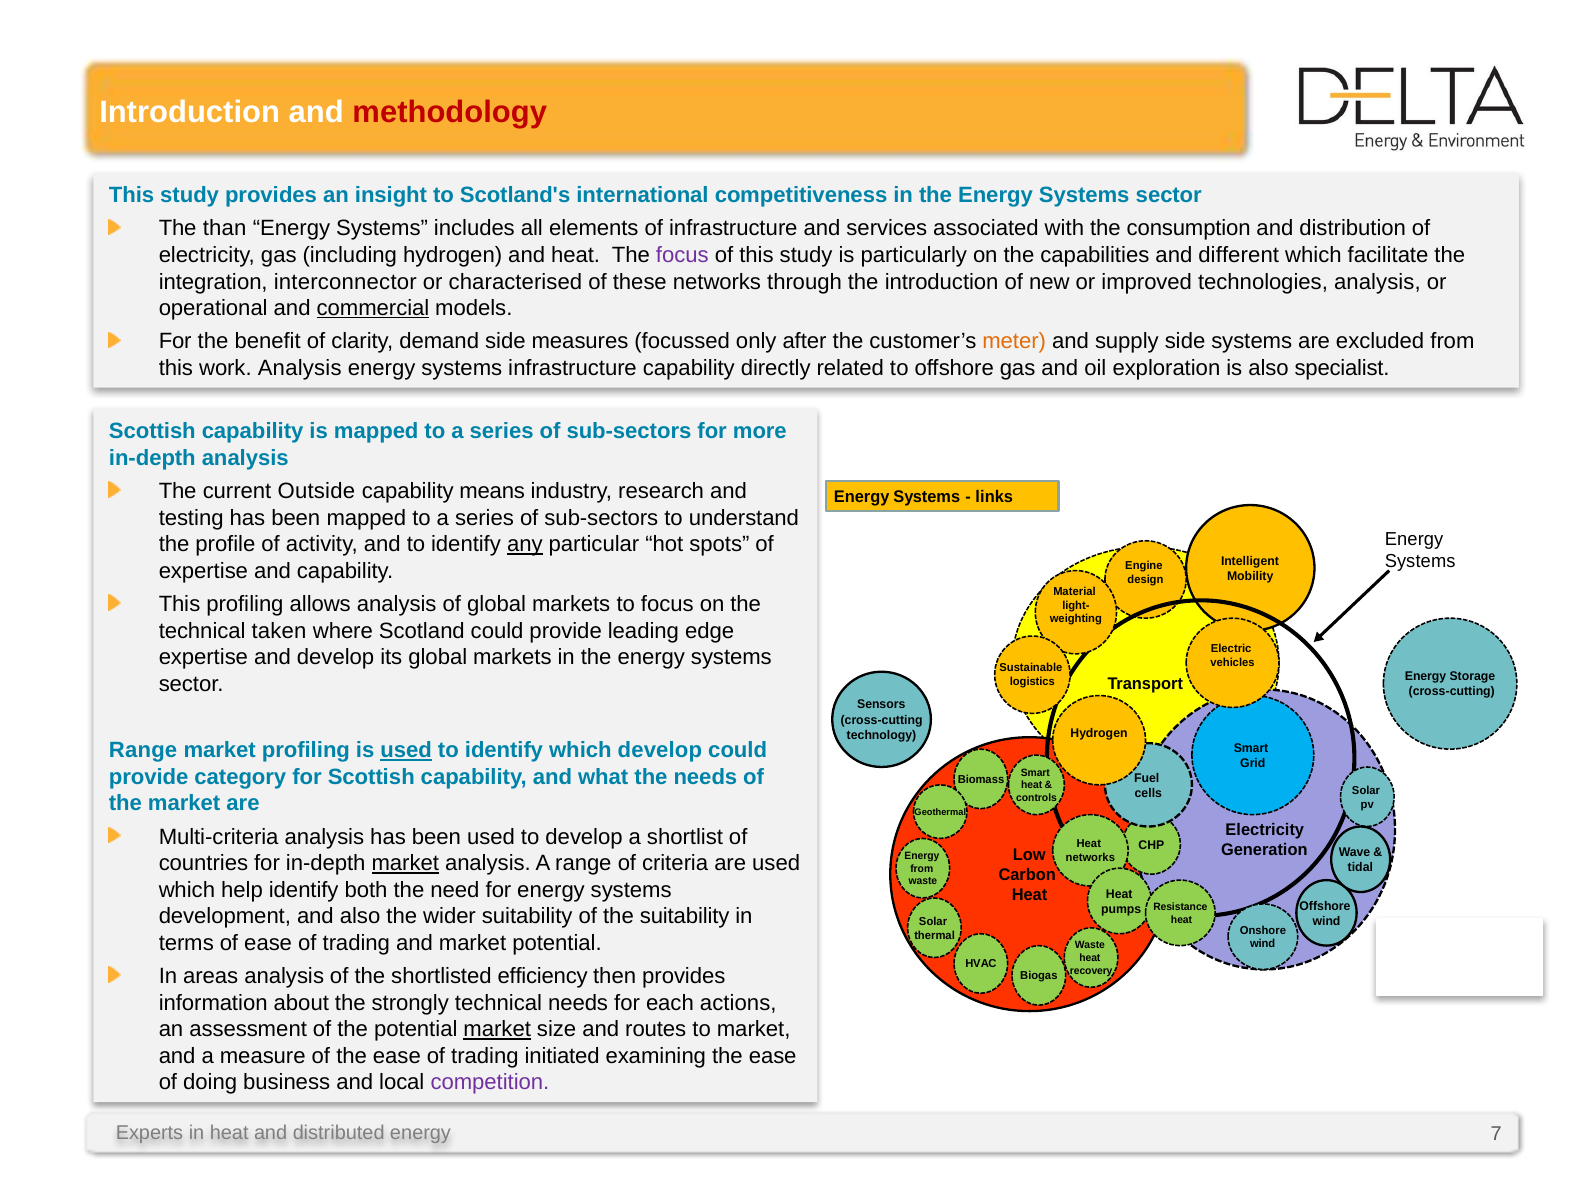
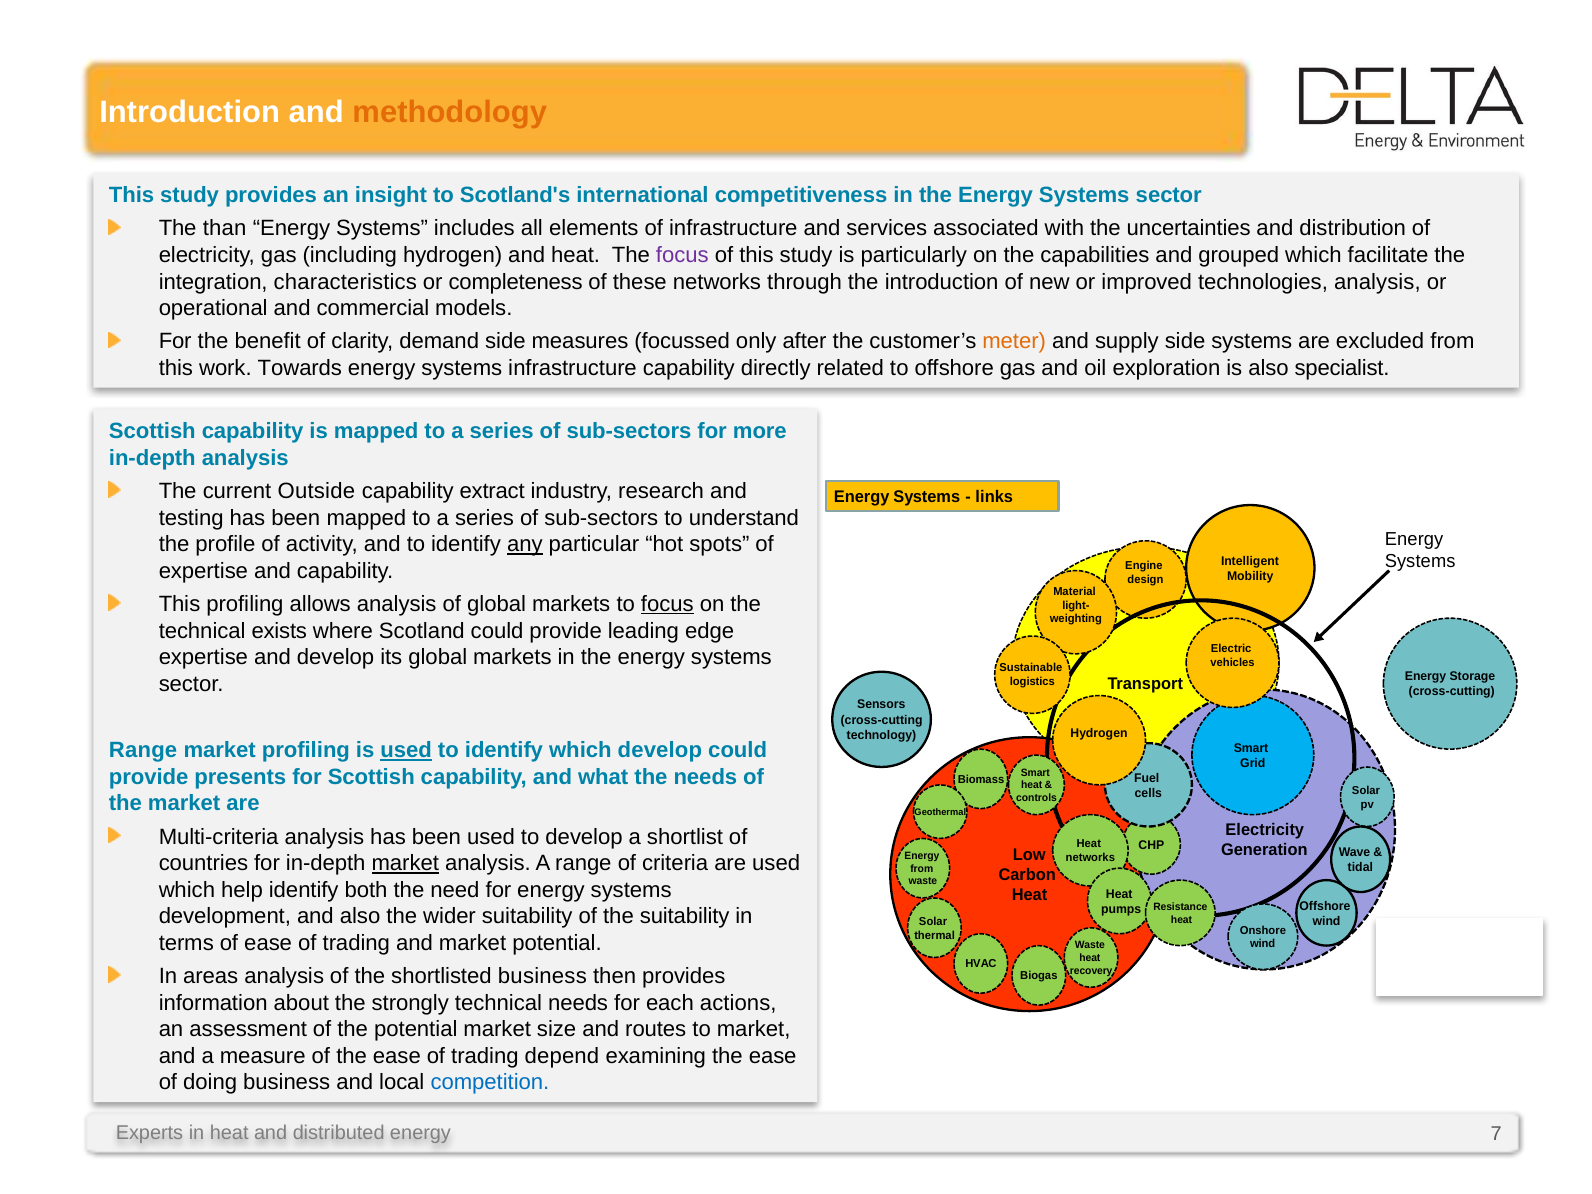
methodology colour: red -> orange (450, 112)
consumption: consumption -> uncertainties (1189, 229)
different: different -> grouped (1239, 255)
interconnector: interconnector -> characteristics (345, 282)
characterised: characterised -> completeness (516, 282)
commercial underline: present -> none (373, 308)
work Analysis: Analysis -> Towards (300, 368)
means: means -> extract (492, 491)
focus underline: none -> present (667, 604)
taken: taken -> exists (279, 631)
category: category -> presents (240, 777)
shortlisted efficiency: efficiency -> business (542, 976)
market underline: present -> none (497, 1029)
initiated: initiated -> depend (562, 1056)
competition colour: purple -> blue (490, 1083)
